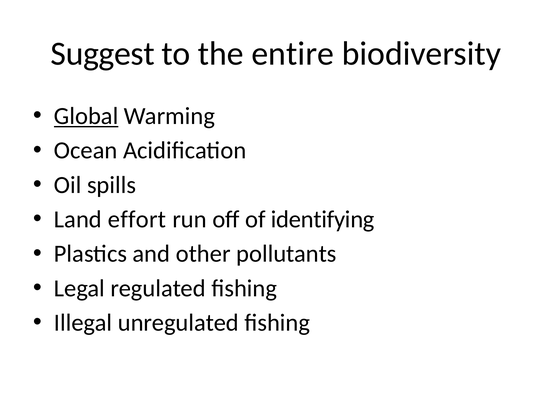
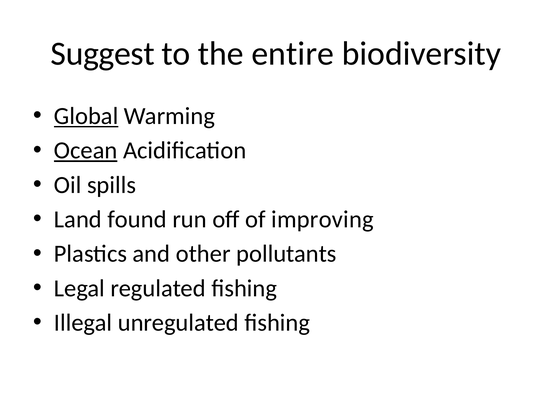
Ocean underline: none -> present (86, 150)
effort: effort -> found (137, 219)
identifying: identifying -> improving (322, 219)
